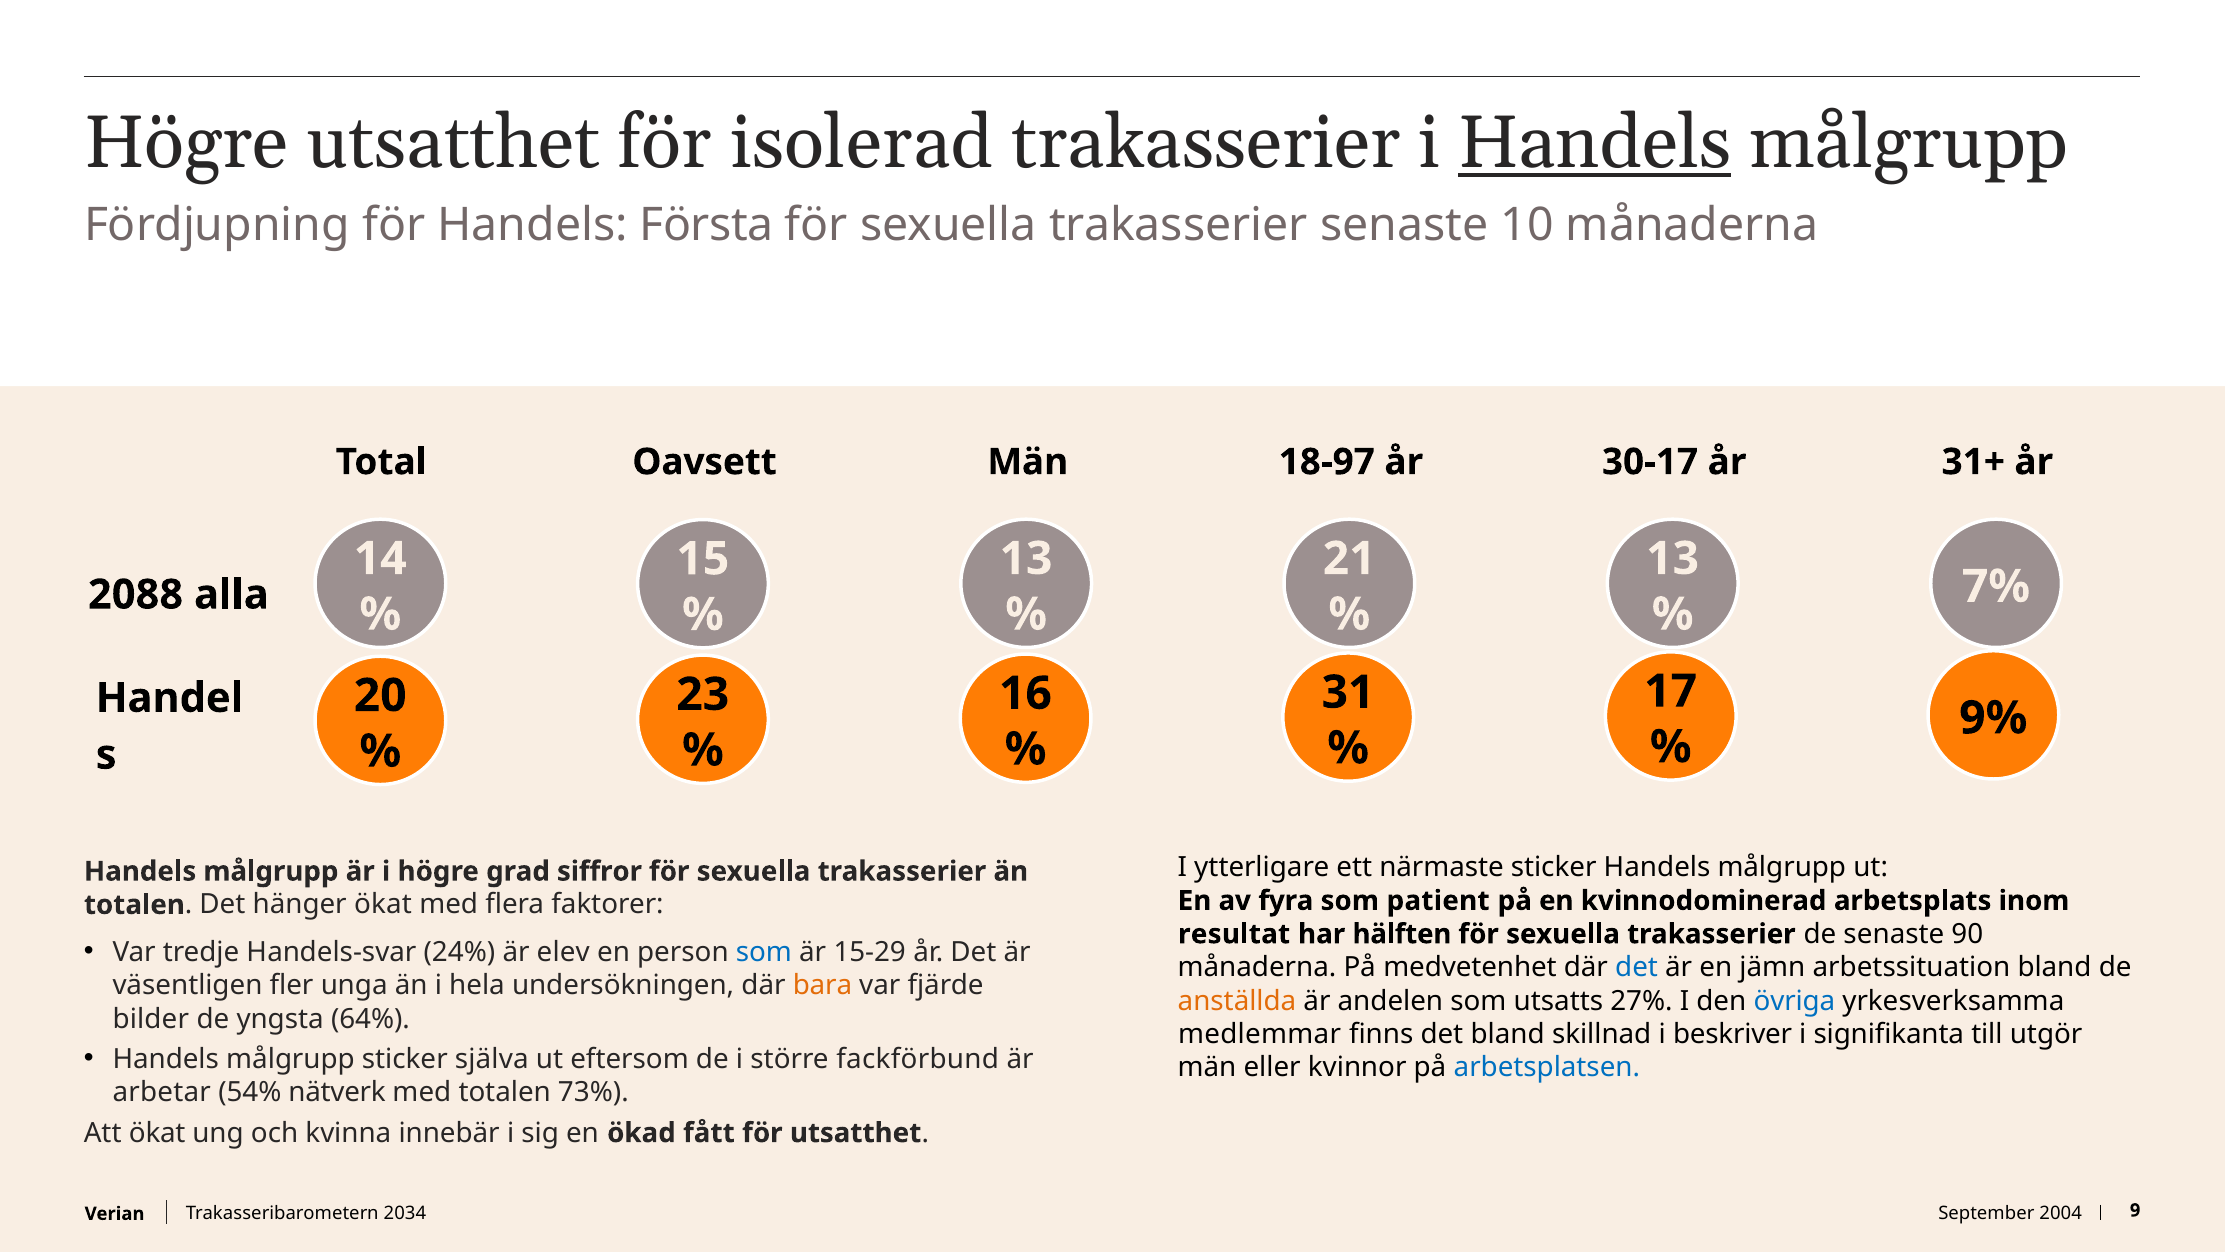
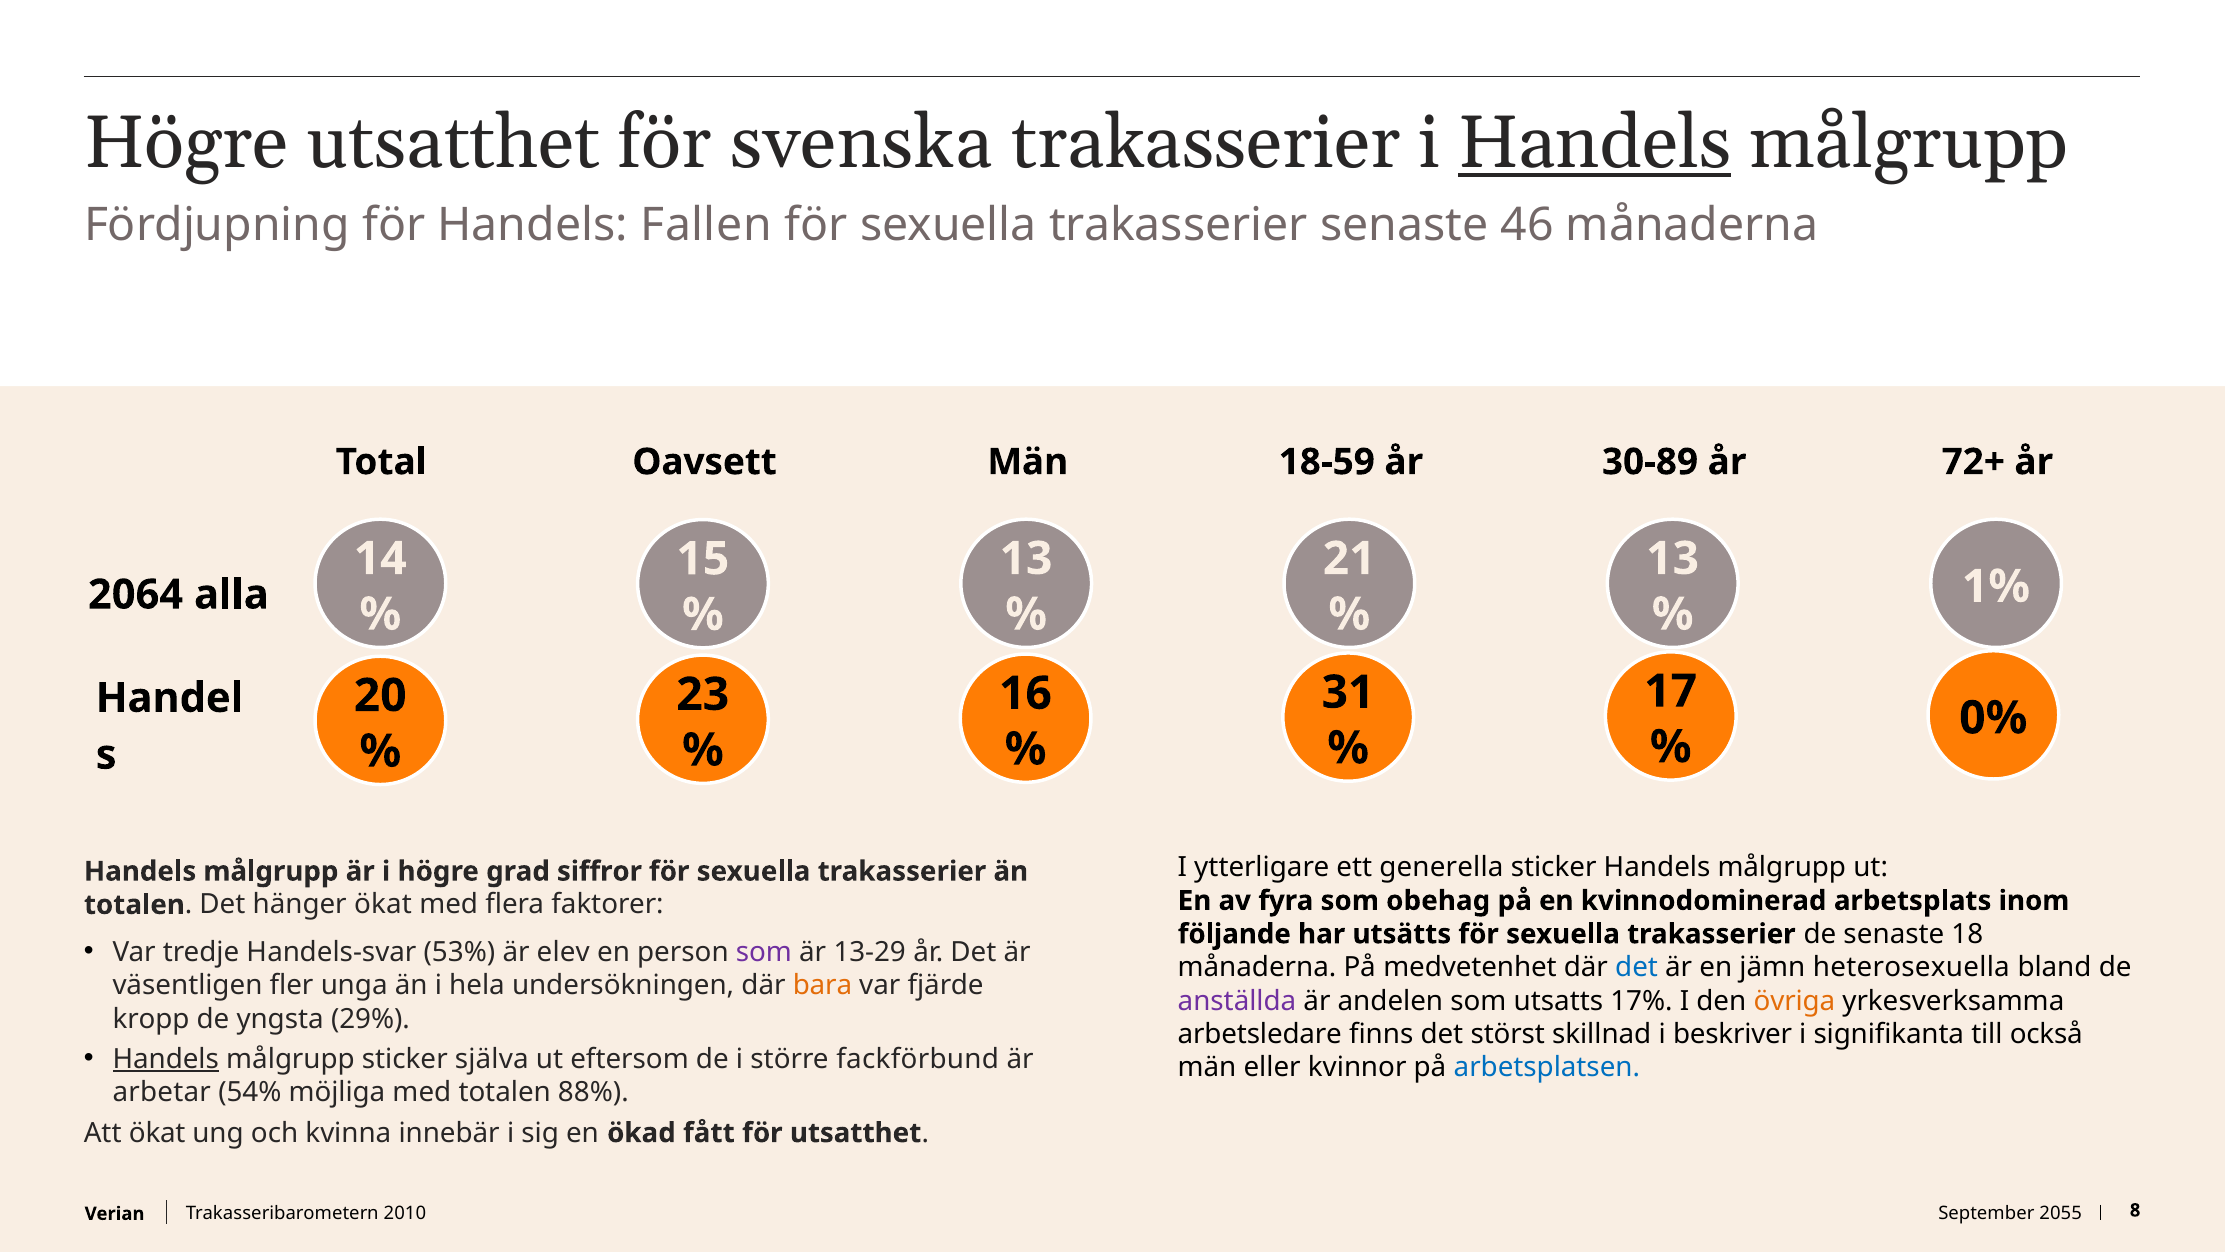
isolerad: isolerad -> svenska (862, 143)
Första: Första -> Fallen (706, 225)
10: 10 -> 46 (1527, 225)
18-97: 18-97 -> 18-59 (1327, 462)
30-17: 30-17 -> 30-89 (1650, 462)
31+: 31+ -> 72+ (1973, 462)
7%: 7% -> 1% (1996, 586)
2088: 2088 -> 2064 (136, 595)
9%: 9% -> 0% (1993, 718)
närmaste: närmaste -> generella (1441, 867)
patient: patient -> obehag (1438, 900)
resultat: resultat -> följande (1234, 934)
hälften: hälften -> utsätts (1402, 934)
90: 90 -> 18 (1967, 934)
24%: 24% -> 53% (459, 952)
som colour: blue -> purple (764, 952)
15-29: 15-29 -> 13-29 (870, 952)
arbetssituation: arbetssituation -> heterosexuella (1911, 967)
anställda colour: orange -> purple (1237, 1001)
27%: 27% -> 17% (1641, 1001)
övriga colour: blue -> orange (1794, 1001)
bilder: bilder -> kropp (151, 1019)
64%: 64% -> 29% (370, 1019)
medlemmar: medlemmar -> arbetsledare (1260, 1034)
det bland: bland -> störst (1508, 1034)
utgör: utgör -> också (2046, 1034)
Handels underline: none -> present (166, 1059)
nätverk: nätverk -> möjliga (337, 1092)
73%: 73% -> 88% (593, 1092)
2034: 2034 -> 2010 (405, 1213)
2004: 2004 -> 2055 (2061, 1213)
9: 9 -> 8 (2135, 1210)
